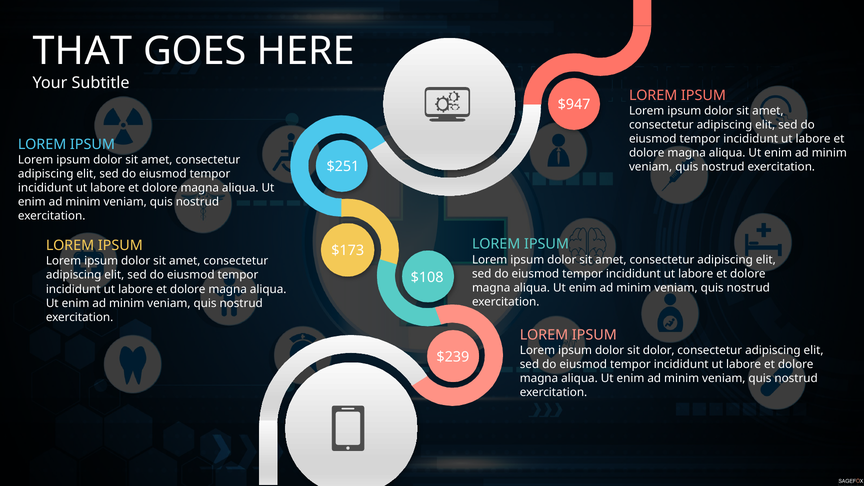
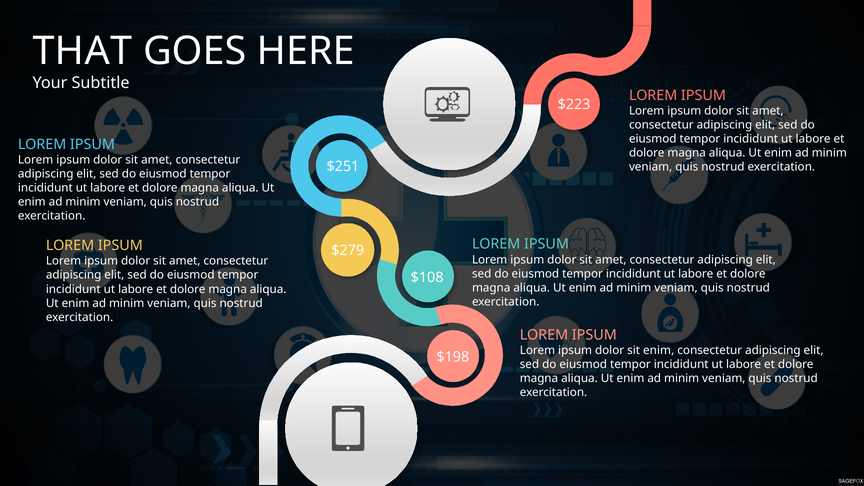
$947: $947 -> $223 (574, 104)
$173: $173 -> $279 (348, 250)
sit dolor: dolor -> enim (659, 350)
$239: $239 -> $198 (453, 357)
